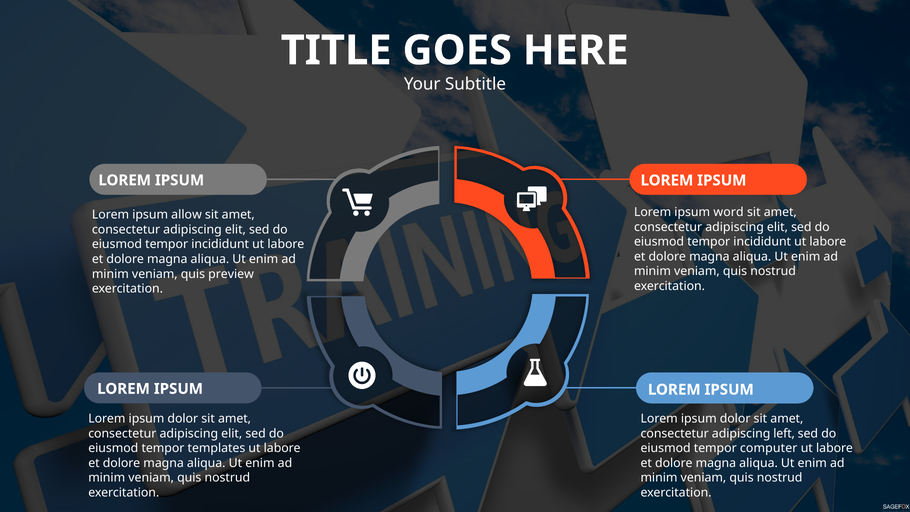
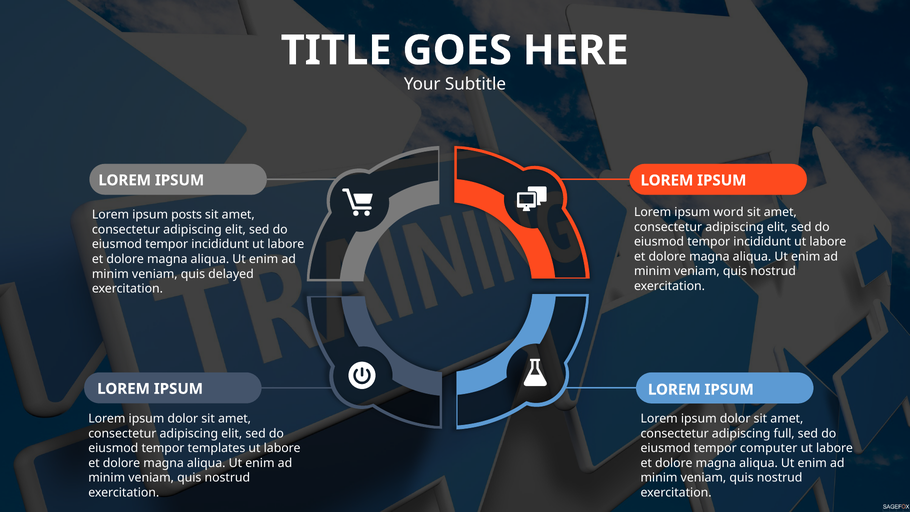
allow: allow -> posts (187, 215)
preview: preview -> delayed (231, 274)
left: left -> full (784, 433)
